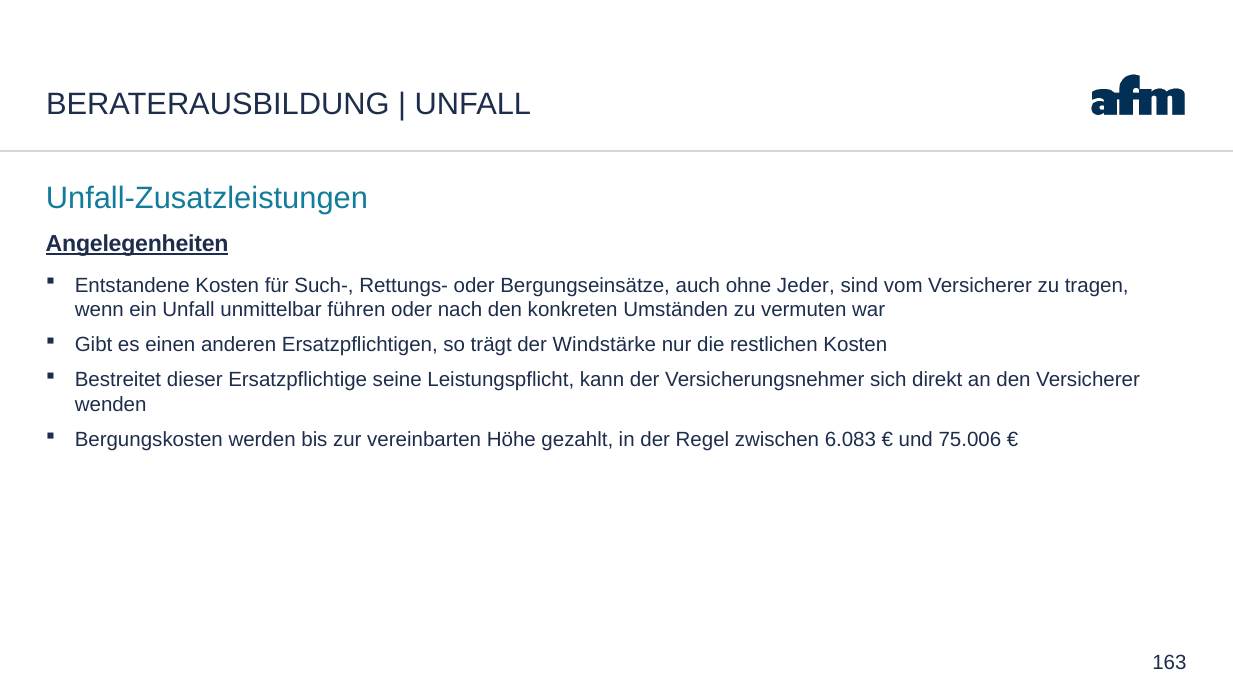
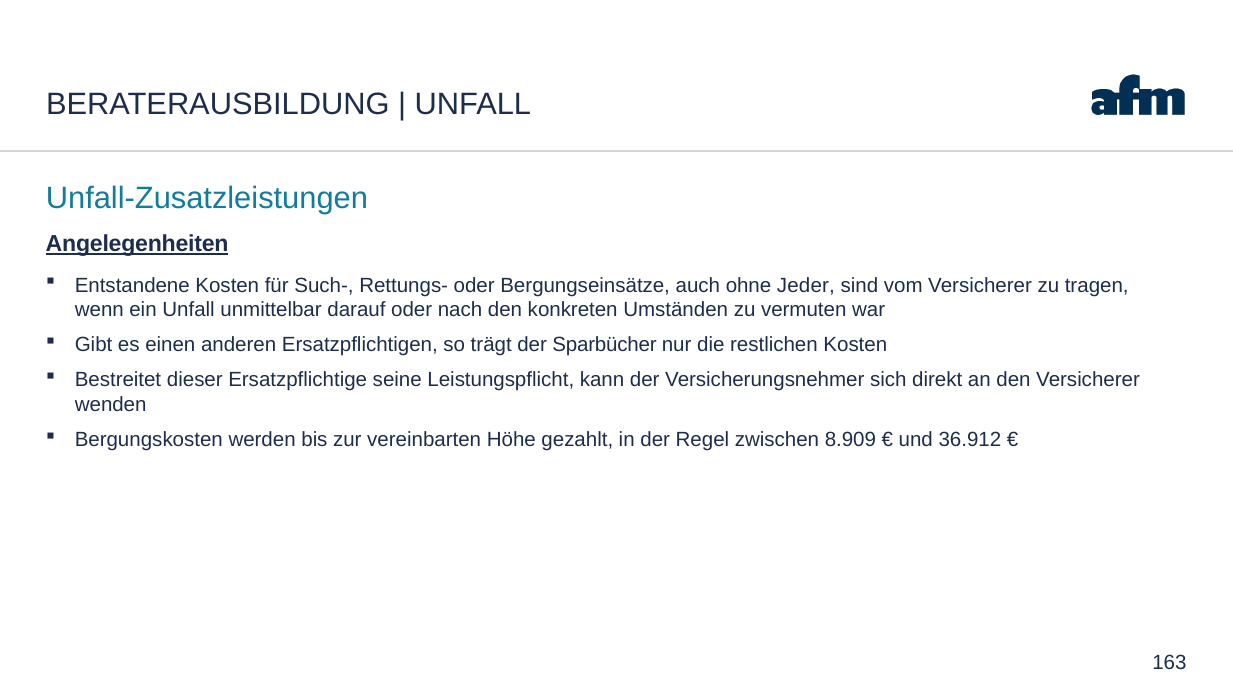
führen: führen -> darauf (356, 310)
Windstärke: Windstärke -> Sparbücher (605, 345)
6.083: 6.083 -> 8.909 (850, 439)
75.006: 75.006 -> 36.912 (970, 439)
